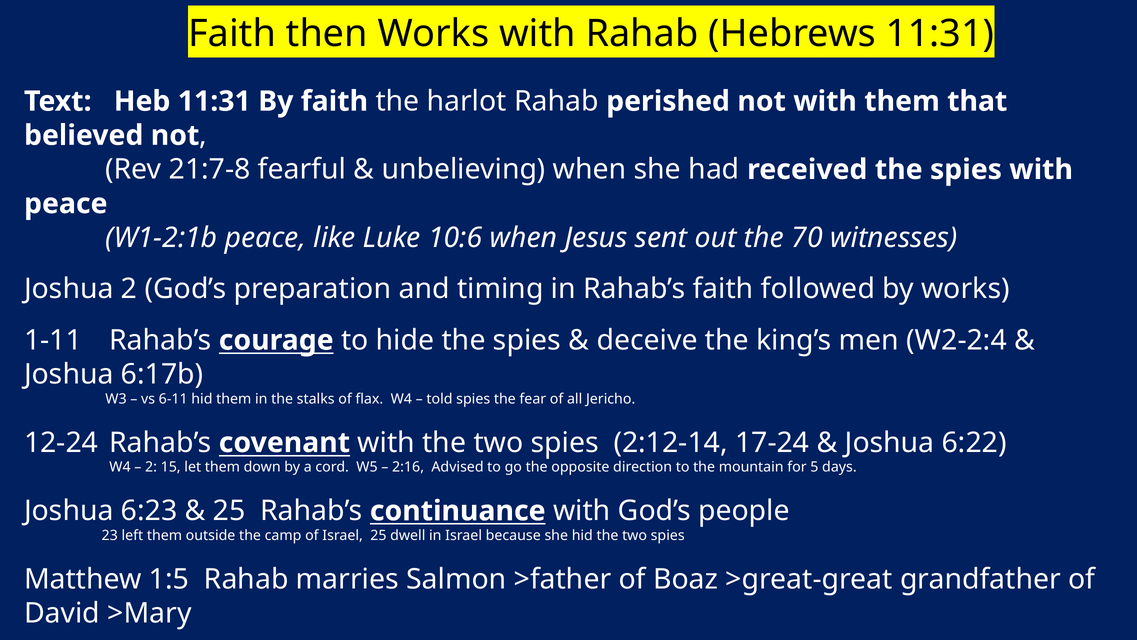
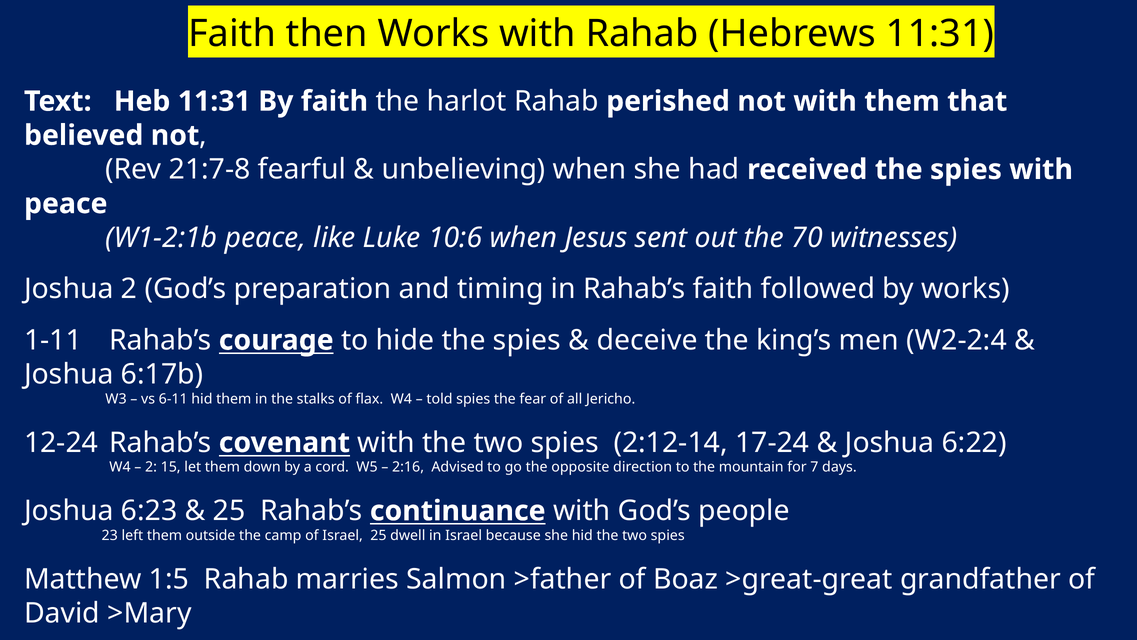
5: 5 -> 7 (814, 467)
